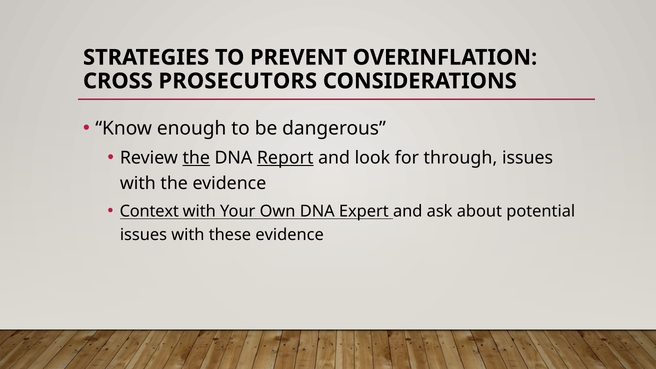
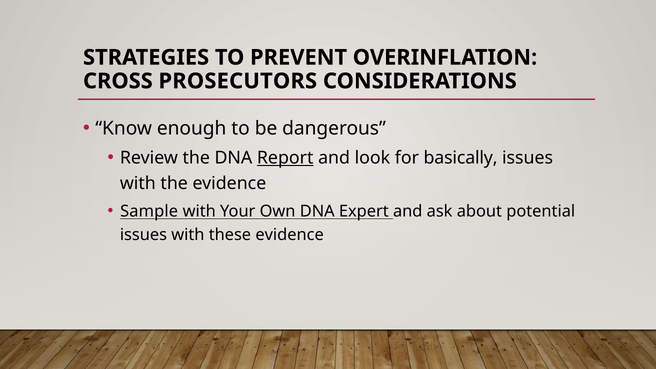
the underline: present -> none (196, 158)
through: through -> basically (461, 158)
Context: Context -> Sample (149, 211)
